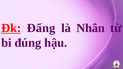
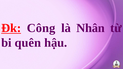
Đấng: Đấng -> Công (41, 28)
đúng: đúng -> quên (28, 43)
